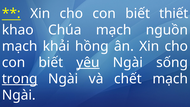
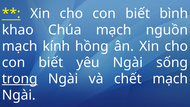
thiết: thiết -> bình (174, 14)
khải: khải -> kính (56, 46)
yêu underline: present -> none (88, 62)
